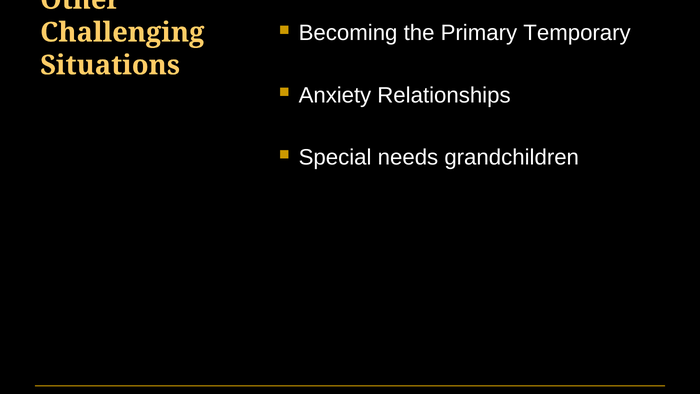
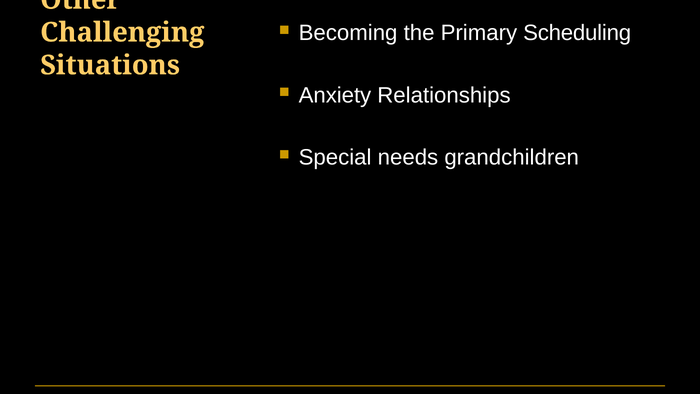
Temporary: Temporary -> Scheduling (577, 33)
